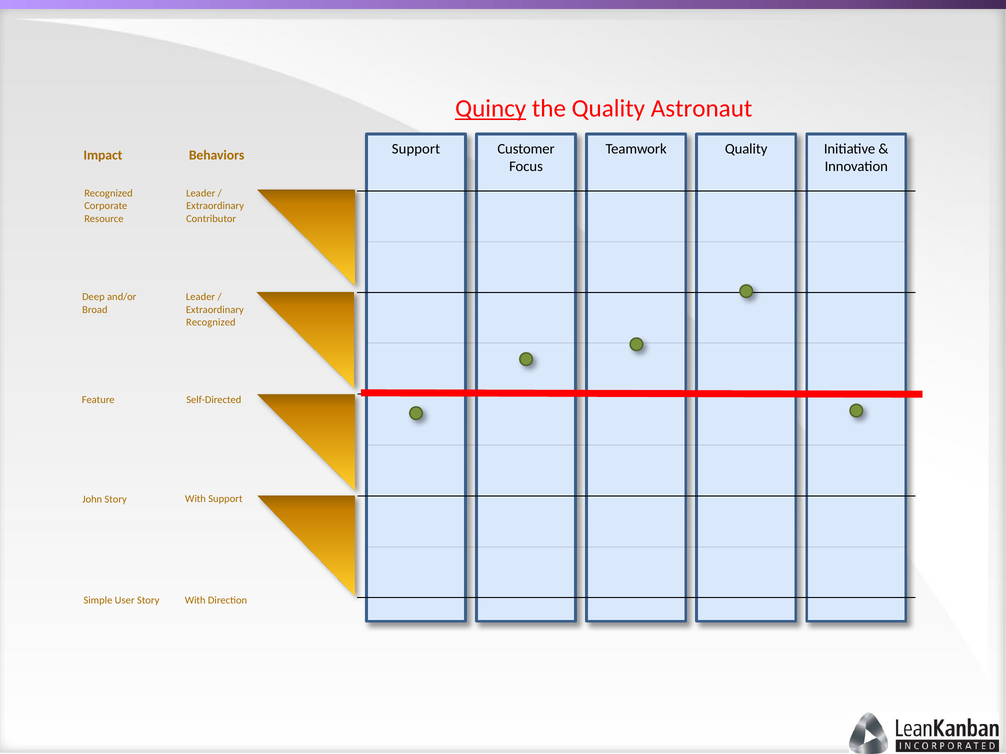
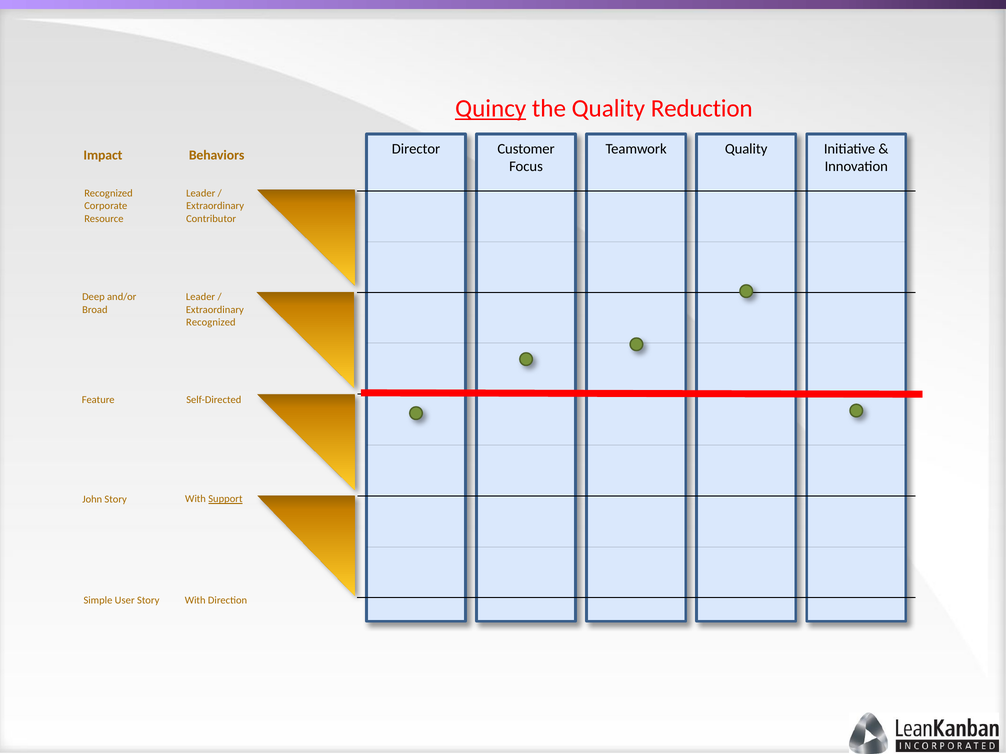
Astronaut: Astronaut -> Reduction (702, 108)
Support: Support -> Director (416, 149)
Support underline: none -> present (225, 499)
